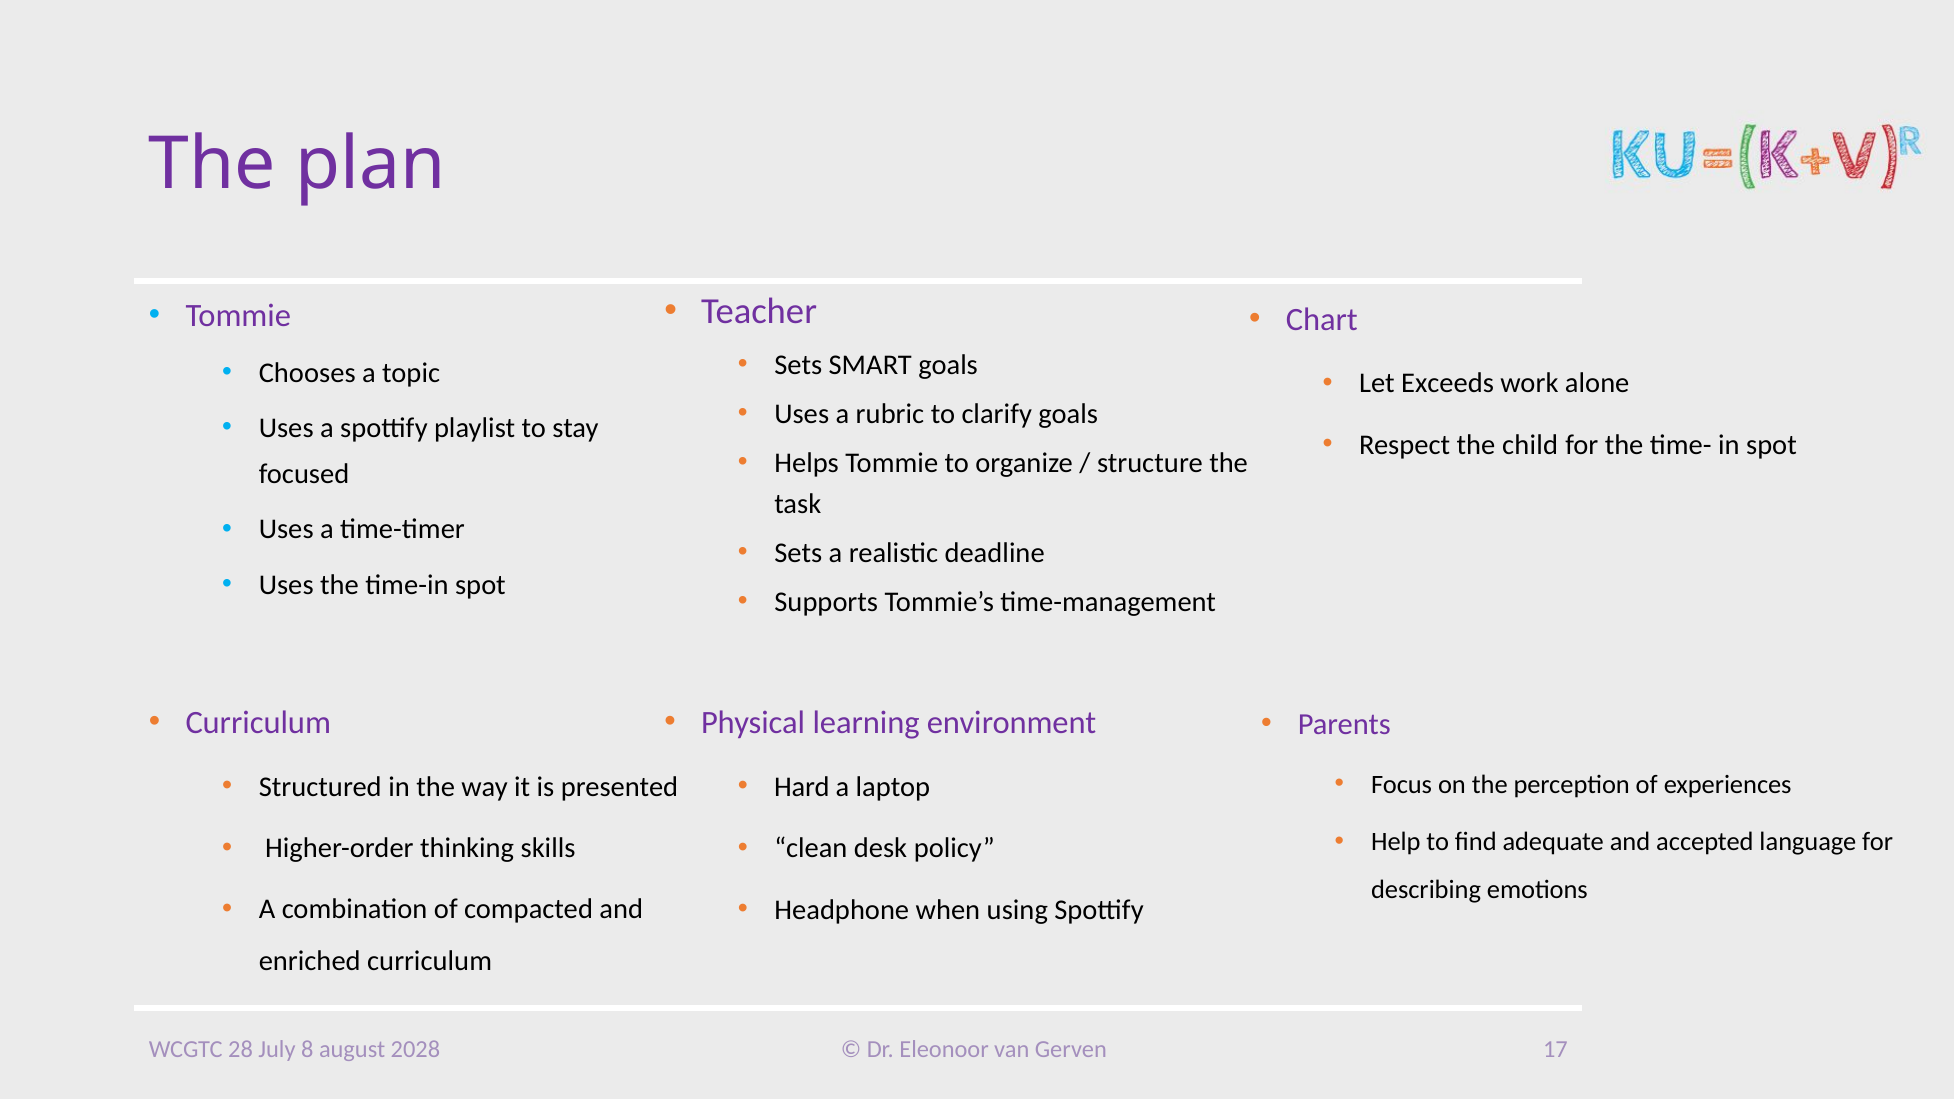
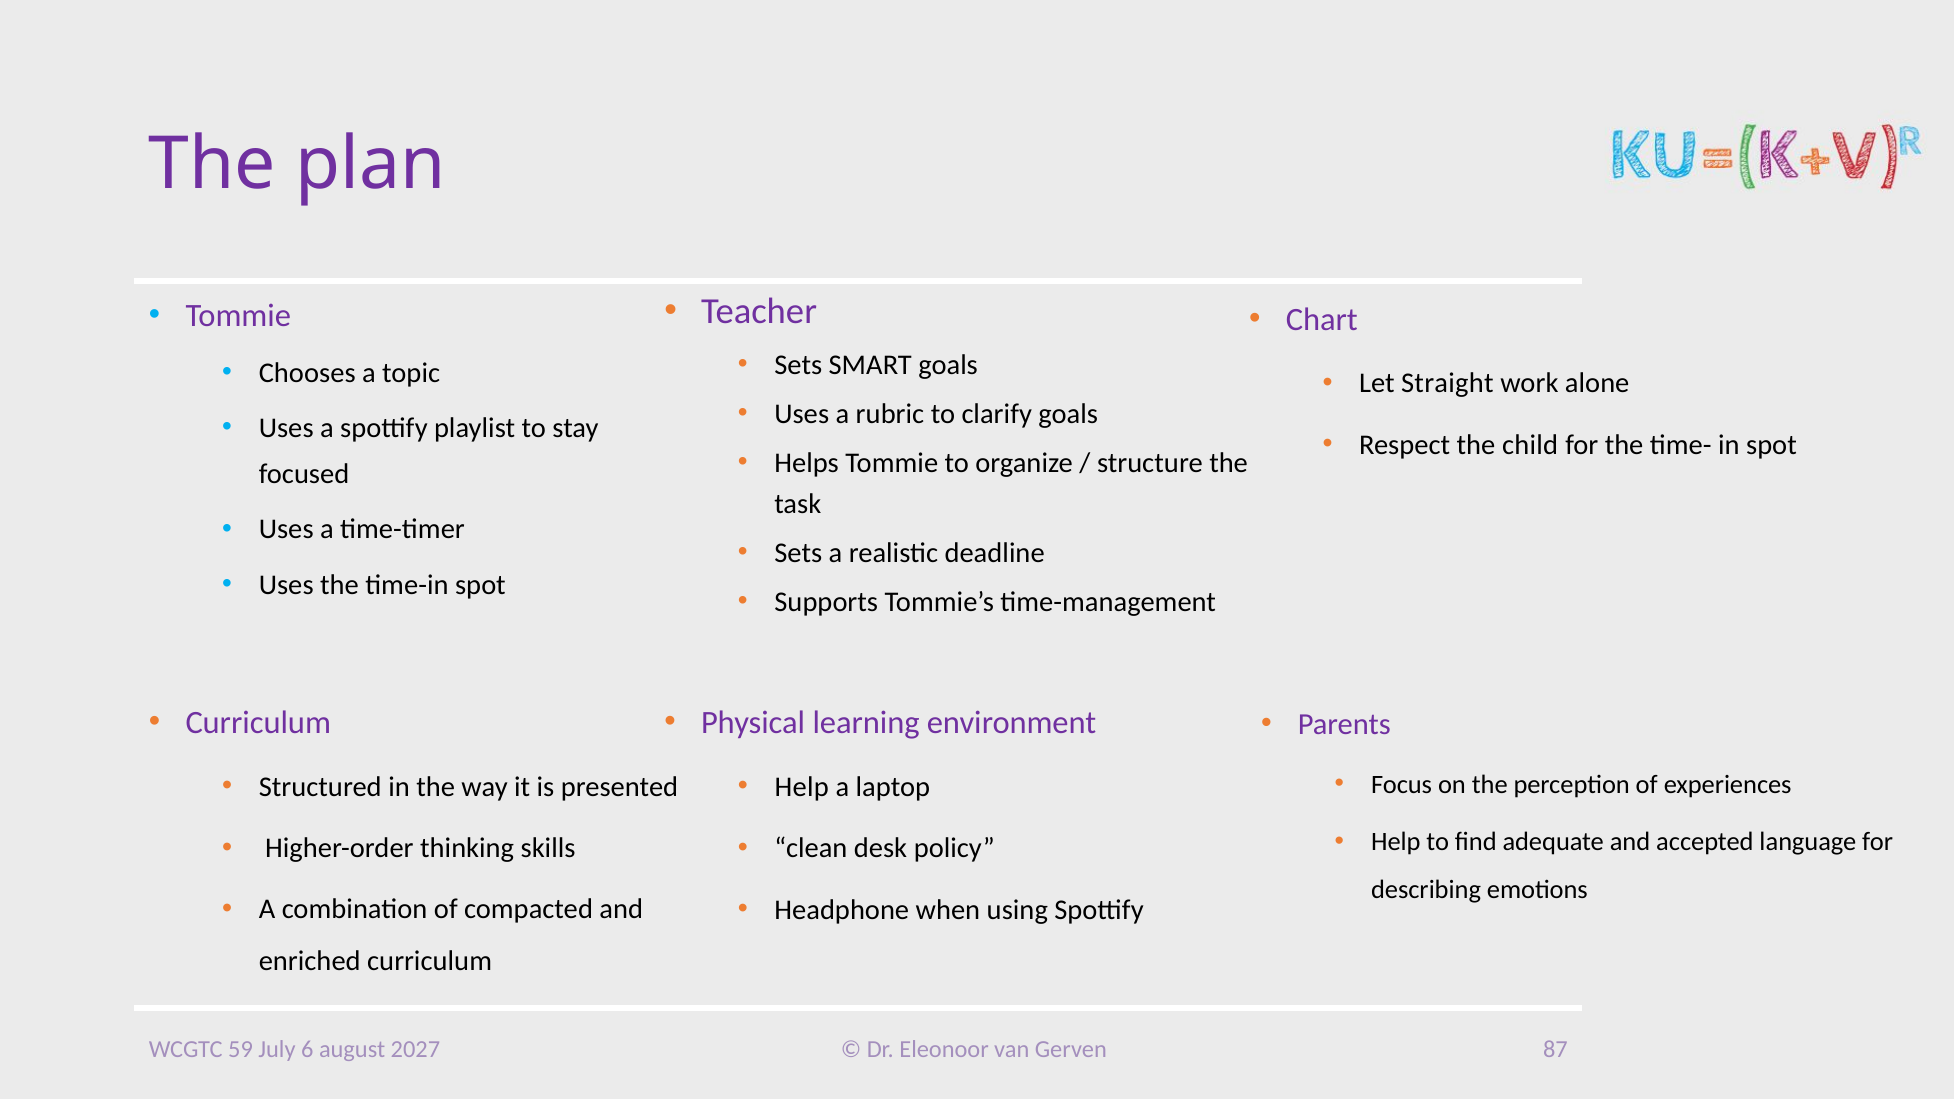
Exceeds: Exceeds -> Straight (1447, 383)
Hard: Hard -> Help (802, 787)
17: 17 -> 87 (1555, 1049)
28: 28 -> 59 (241, 1050)
8: 8 -> 6 (307, 1050)
2028: 2028 -> 2027 (415, 1050)
